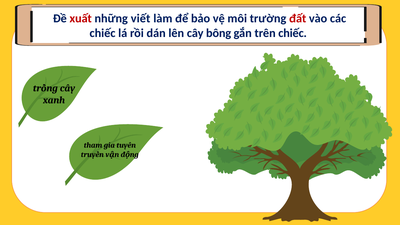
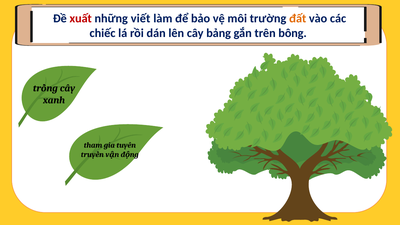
đất colour: red -> orange (298, 18)
bông: bông -> bảng (219, 33)
trên chiếc: chiếc -> bông (293, 33)
